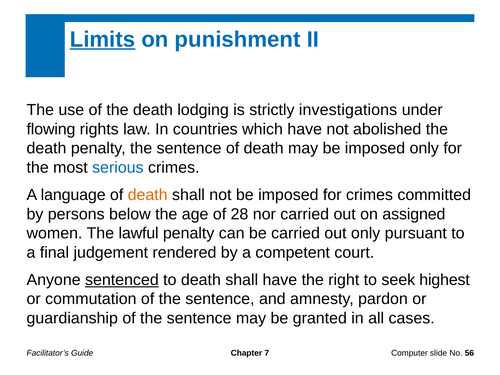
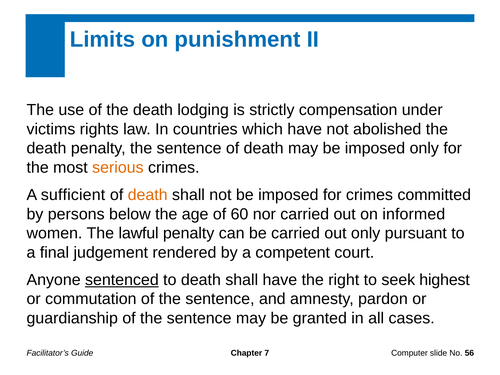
Limits underline: present -> none (103, 39)
investigations: investigations -> compensation (348, 110)
flowing: flowing -> victims (51, 129)
serious colour: blue -> orange (118, 167)
language: language -> sufficient (73, 195)
28: 28 -> 60 (239, 214)
assigned: assigned -> informed (414, 214)
